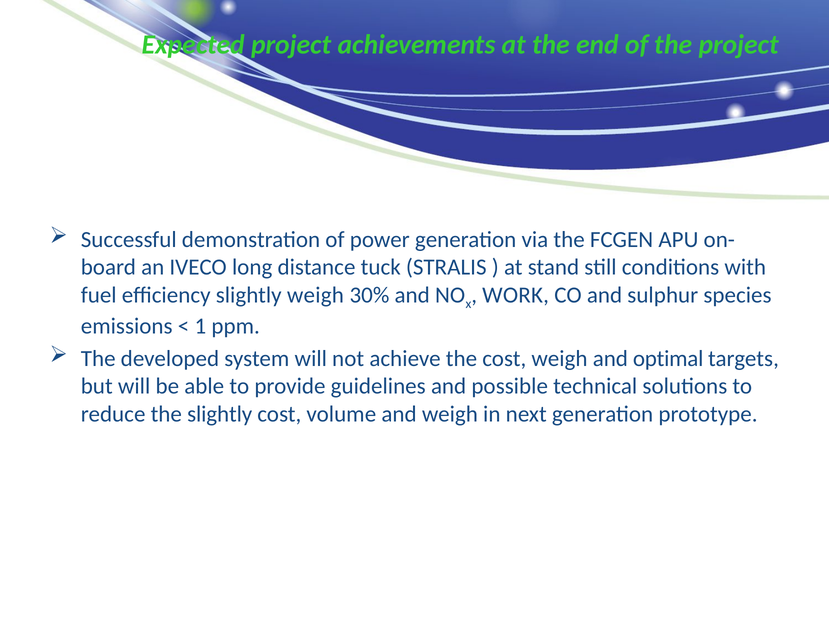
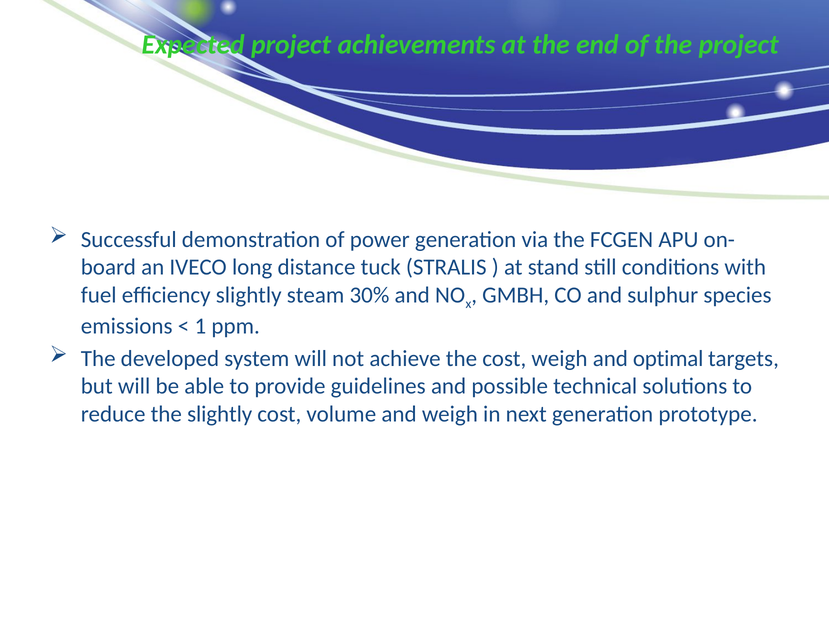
slightly weigh: weigh -> steam (316, 295)
WORK: WORK -> GMBH (516, 295)
